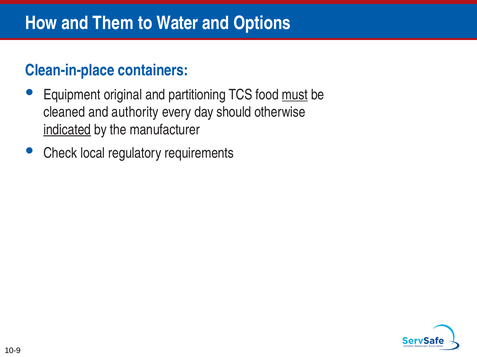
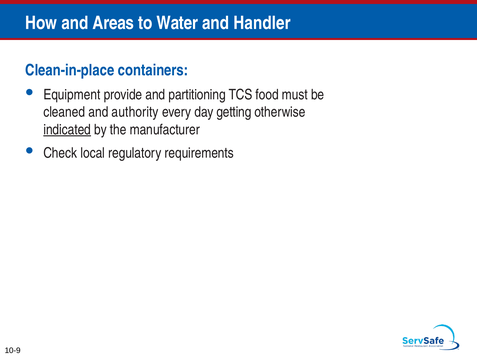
Them: Them -> Areas (113, 23)
Options: Options -> Handler (262, 23)
original: original -> provide (123, 95)
must underline: present -> none (295, 95)
should: should -> getting (234, 112)
